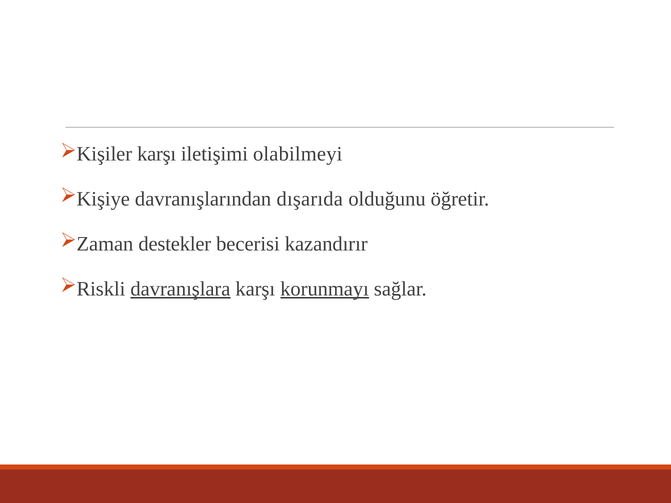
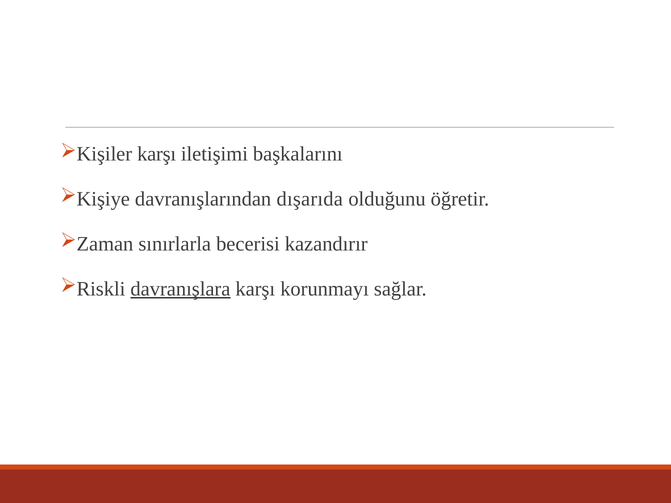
olabilmeyi: olabilmeyi -> başkalarını (298, 154)
destekler: destekler -> sınırlarla (175, 244)
korunmayı underline: present -> none (325, 289)
